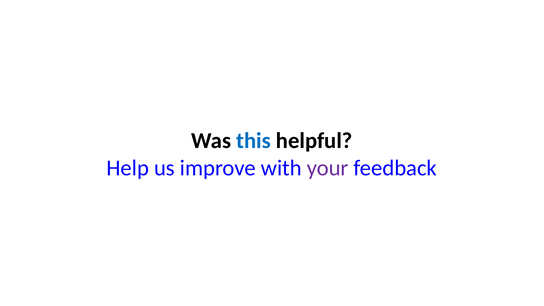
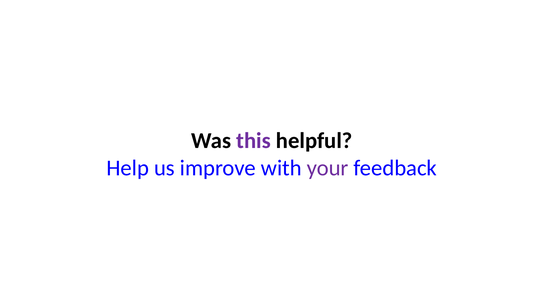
this colour: blue -> purple (254, 141)
